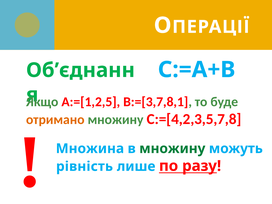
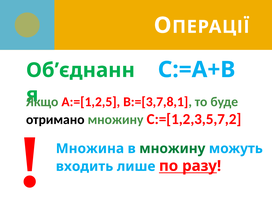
отримано colour: orange -> black (55, 120)
C:=[4,2,3,5,7,8: C:=[4,2,3,5,7,8 -> C:=[1,2,3,5,7,2 (194, 119)
рівність: рівність -> входить (85, 166)
